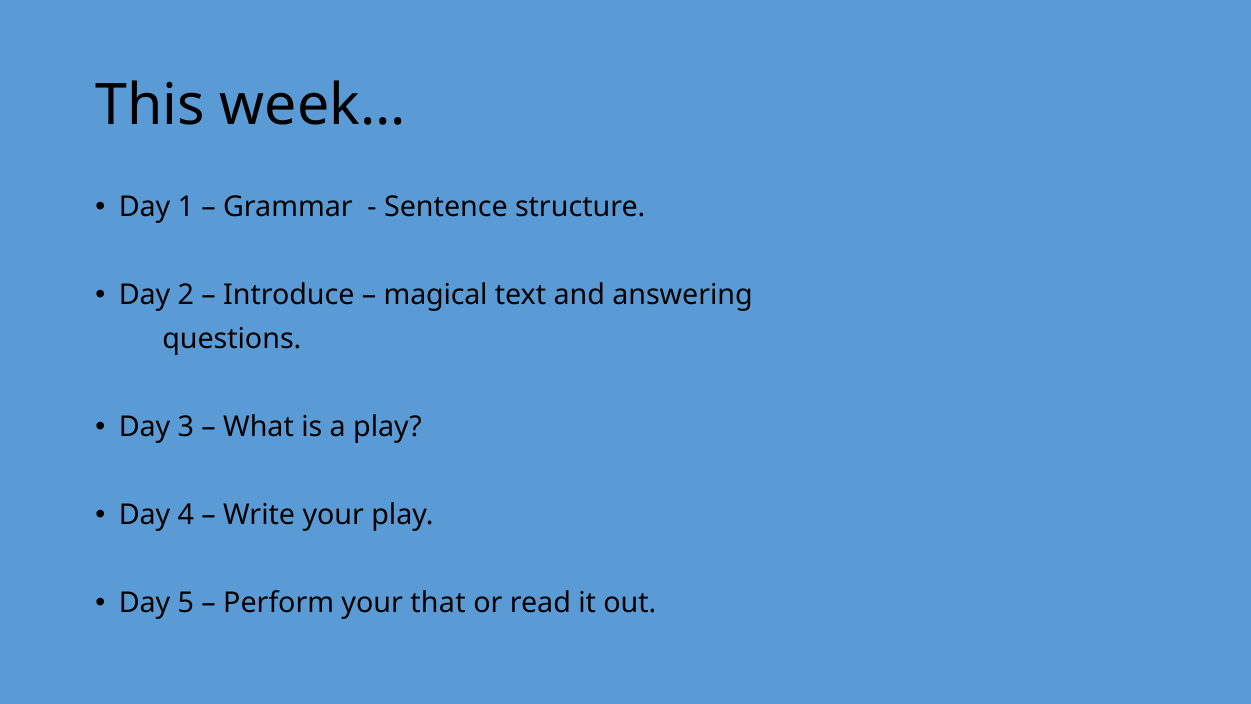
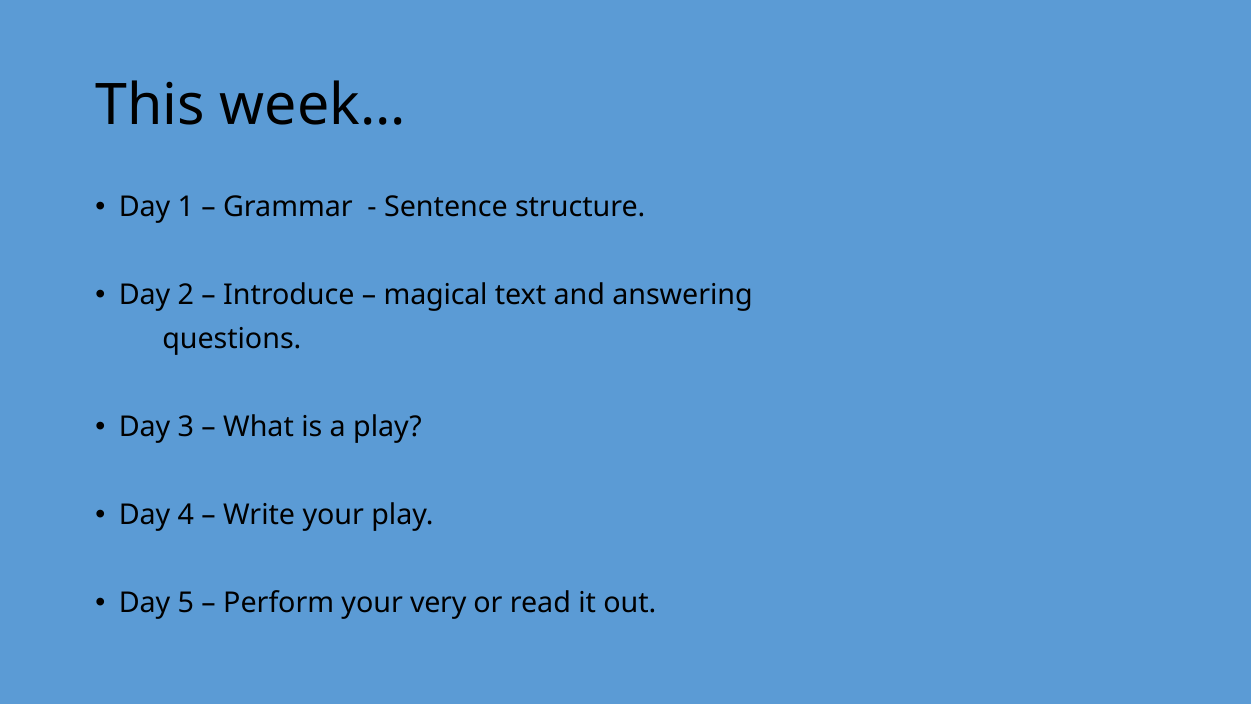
that: that -> very (438, 603)
